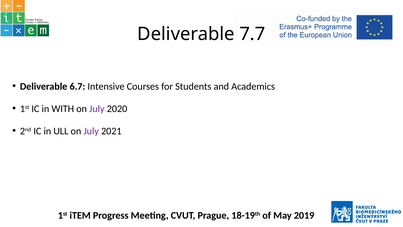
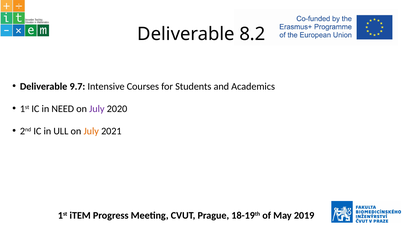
7.7: 7.7 -> 8.2 (252, 34)
6.7: 6.7 -> 9.7 (77, 86)
WITH: WITH -> NEED (63, 109)
July colour: purple -> orange (91, 131)
